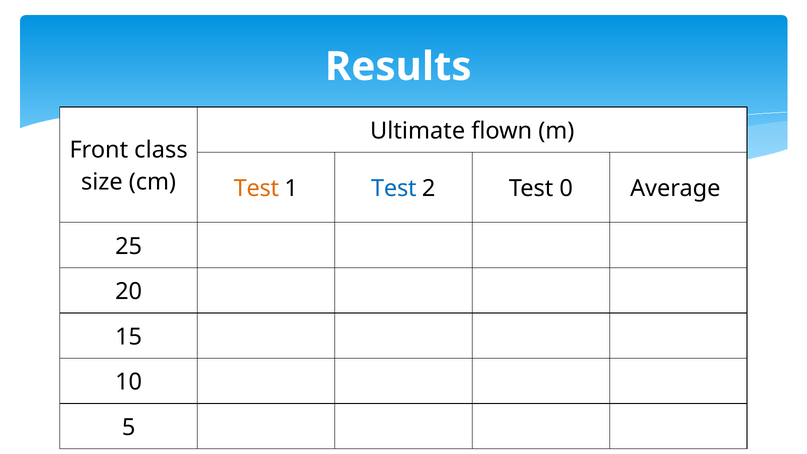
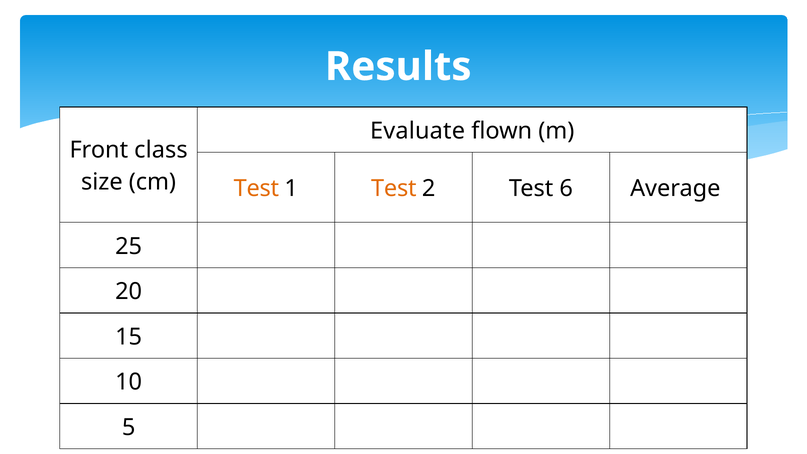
Ultimate: Ultimate -> Evaluate (418, 131)
Test colour: blue -> orange (394, 189)
0: 0 -> 6 (566, 189)
